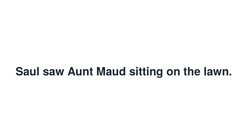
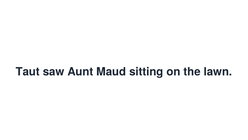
Saul: Saul -> Taut (28, 71)
